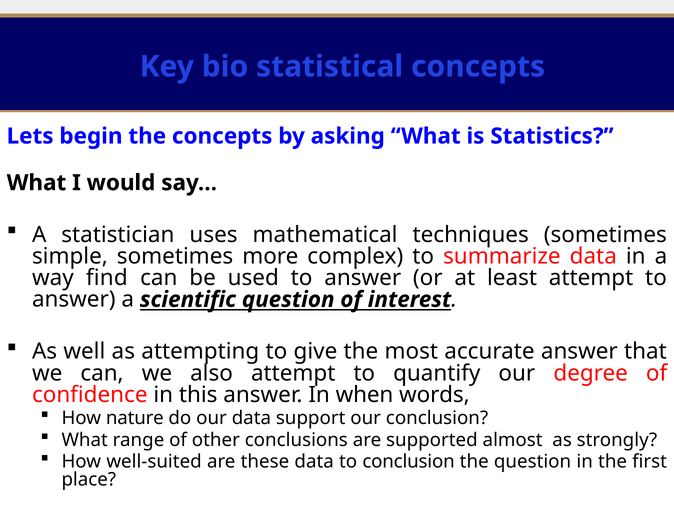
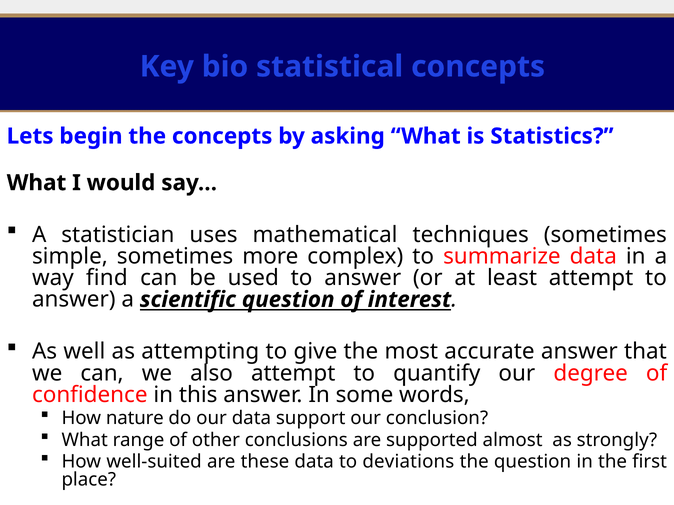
when: when -> some (365, 395)
to conclusion: conclusion -> deviations (408, 462)
